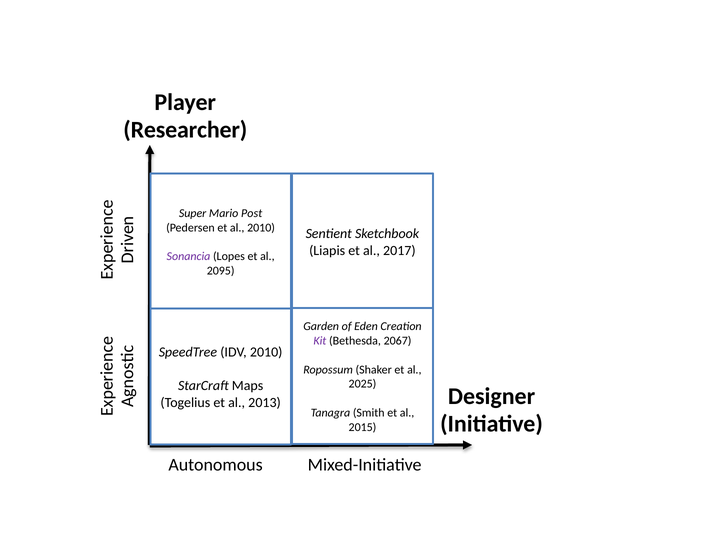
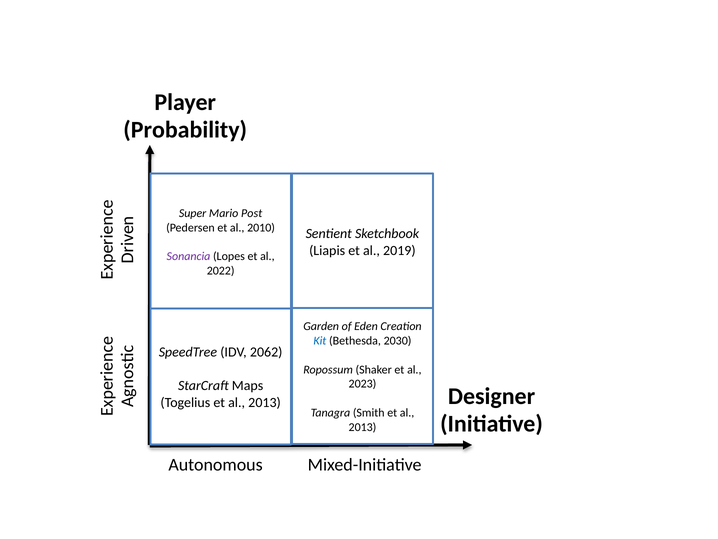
Researcher: Researcher -> Probability (185, 129)
2017: 2017 -> 2019 (399, 250)
2095: 2095 -> 2022 (221, 271)
Kit colour: purple -> blue (320, 341)
2067: 2067 -> 2030 (398, 341)
IDV 2010: 2010 -> 2062 (266, 352)
2025: 2025 -> 2023 (362, 384)
2015: 2015 -> 2013 (362, 427)
